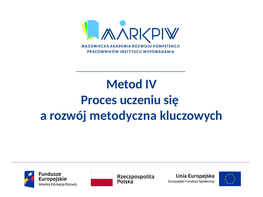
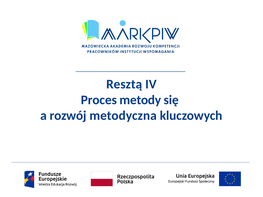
Metod: Metod -> Resztą (124, 84)
uczeniu: uczeniu -> metody (140, 100)
